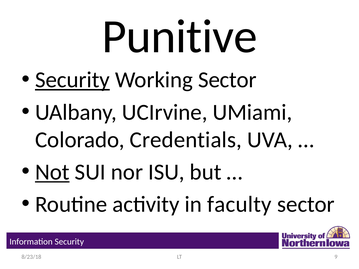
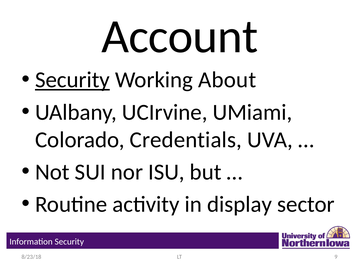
Punitive: Punitive -> Account (180, 37)
Working Sector: Sector -> About (227, 80)
Not underline: present -> none (52, 172)
faculty: faculty -> display (240, 204)
